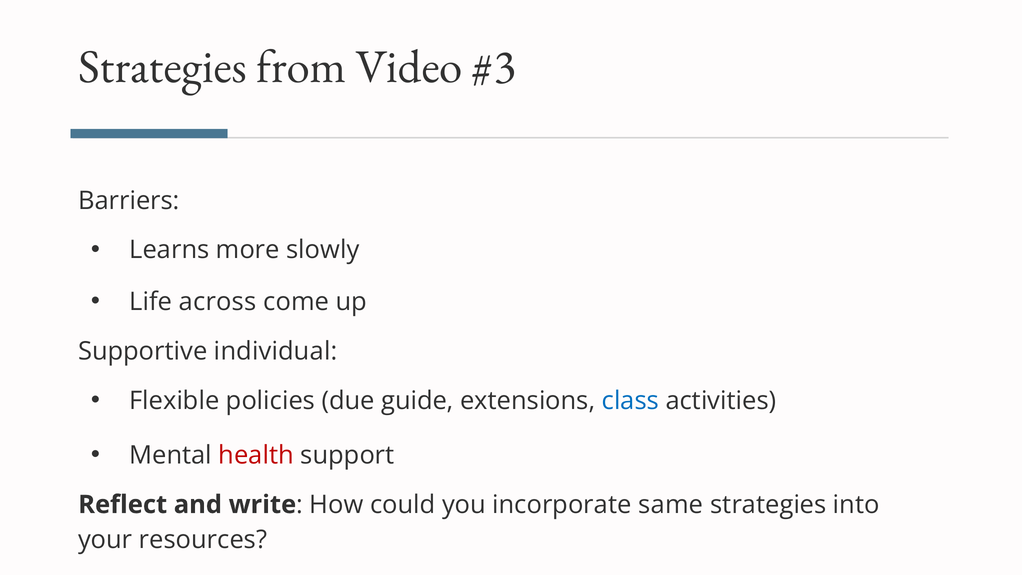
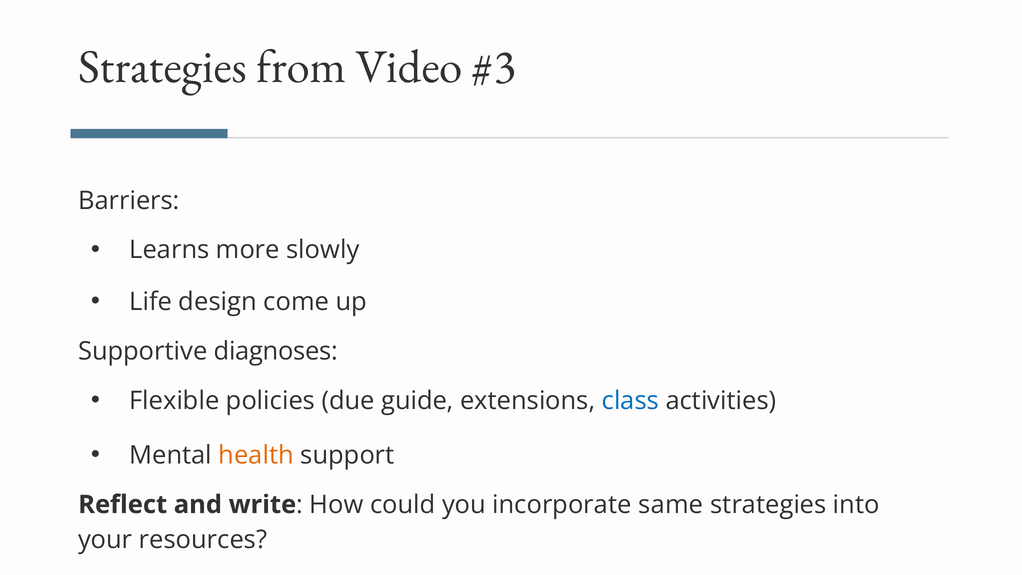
across: across -> design (218, 302)
individual: individual -> diagnoses (276, 351)
health colour: red -> orange (256, 455)
